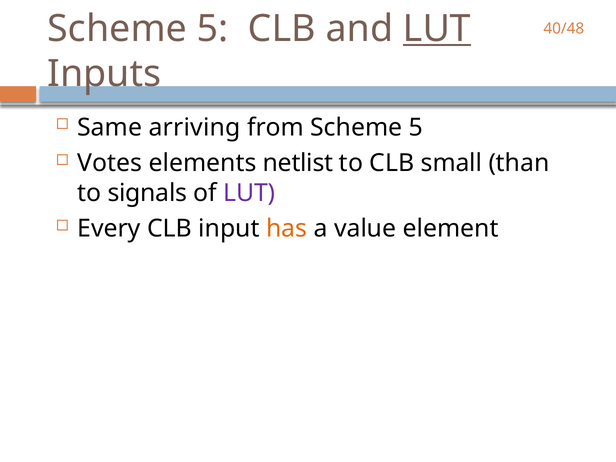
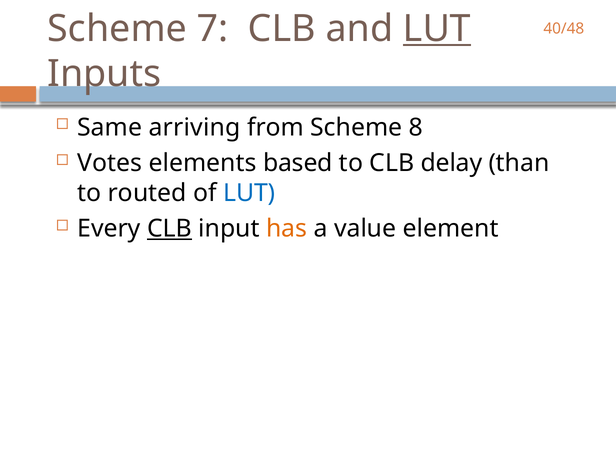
5: 5 -> 7 (213, 29)
from Scheme 5: 5 -> 8 (416, 127)
netlist: netlist -> based (298, 163)
small: small -> delay (451, 163)
signals: signals -> routed (147, 193)
LUT colour: purple -> blue (249, 193)
CLB underline: none -> present (169, 229)
